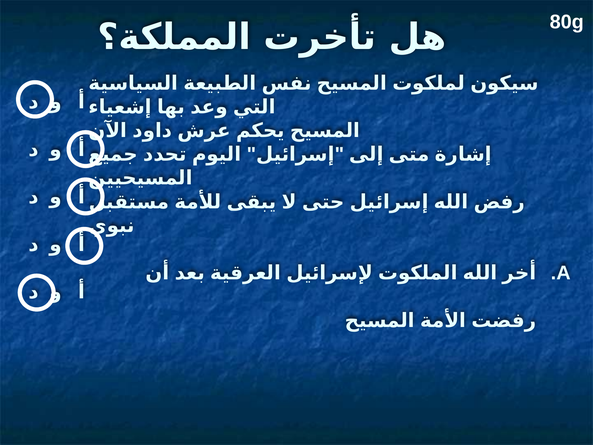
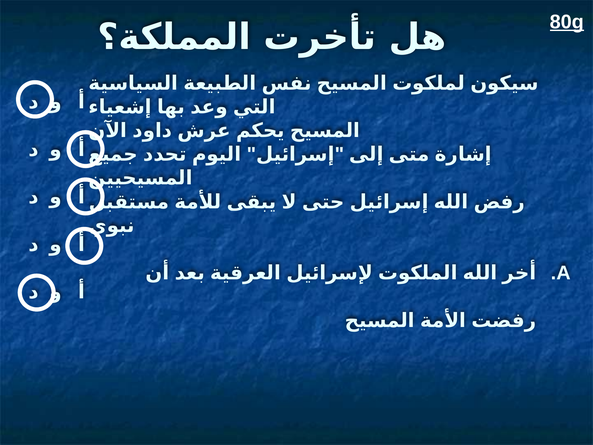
80g underline: none -> present (567, 22)
